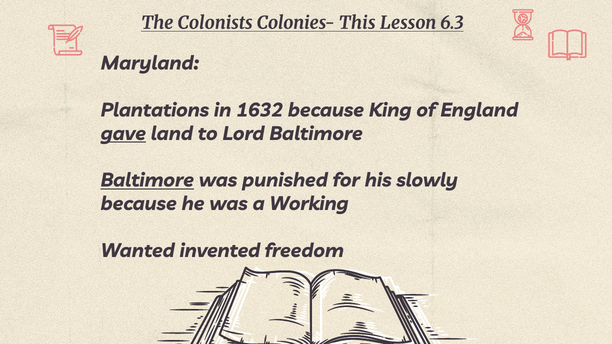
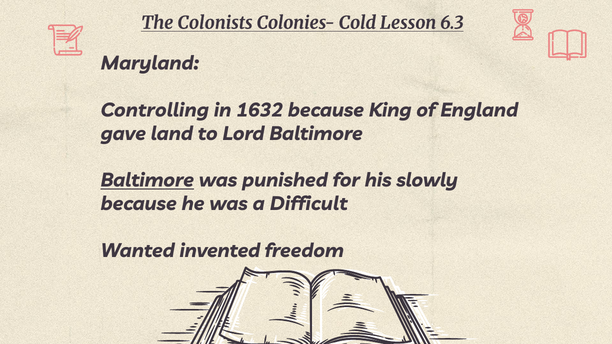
Colonies- This: This -> Cold (357, 23)
Plantations: Plantations -> Controlling (155, 110)
gave underline: present -> none (123, 134)
Working: Working -> Difficult (309, 204)
